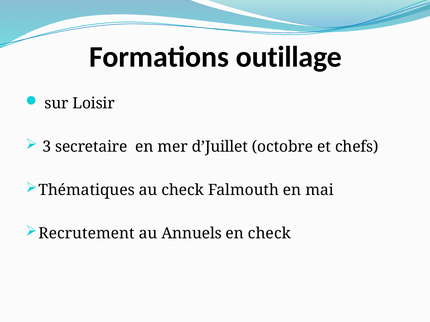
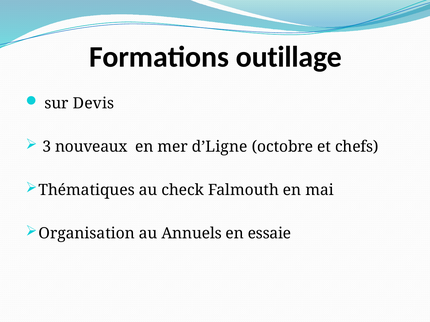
Loisir: Loisir -> Devis (94, 104)
secretaire: secretaire -> nouveaux (91, 147)
d’Juillet: d’Juillet -> d’Ligne (220, 147)
Recrutement: Recrutement -> Organisation (87, 234)
en check: check -> essaie (270, 234)
